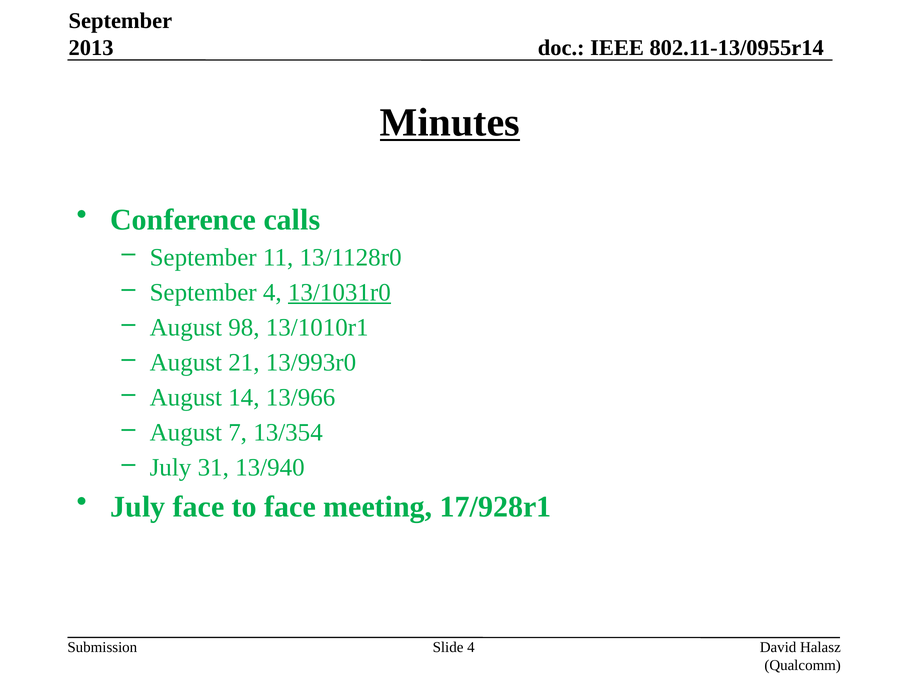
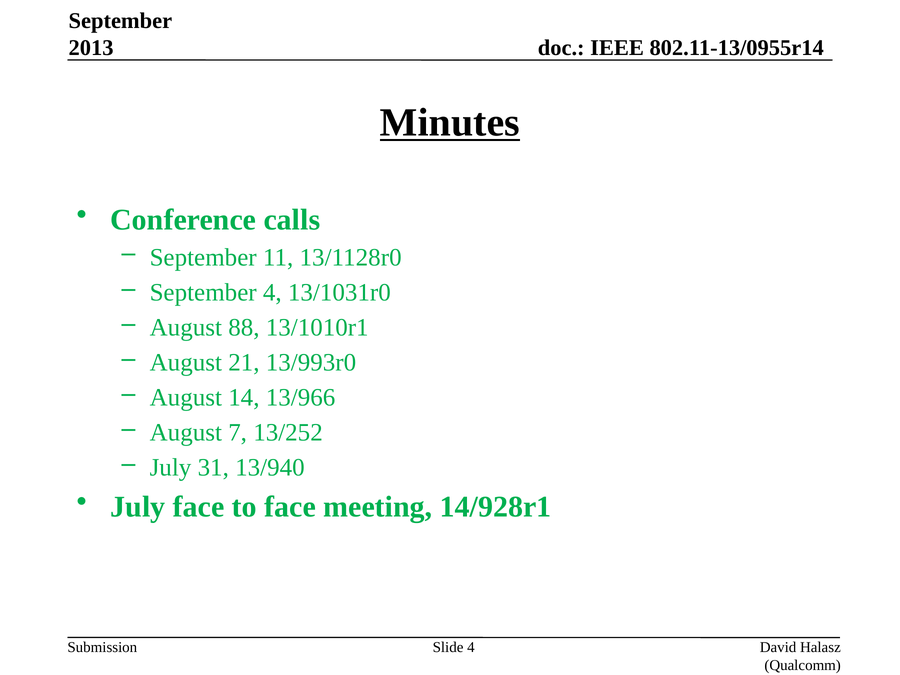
13/1031r0 underline: present -> none (339, 292)
98: 98 -> 88 (244, 327)
13/354: 13/354 -> 13/252 (288, 432)
17/928r1: 17/928r1 -> 14/928r1 (496, 507)
